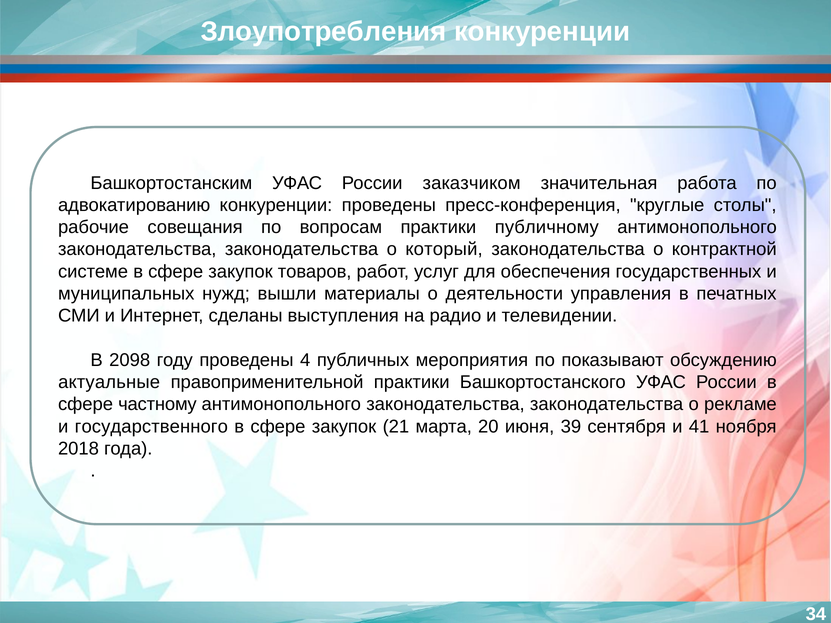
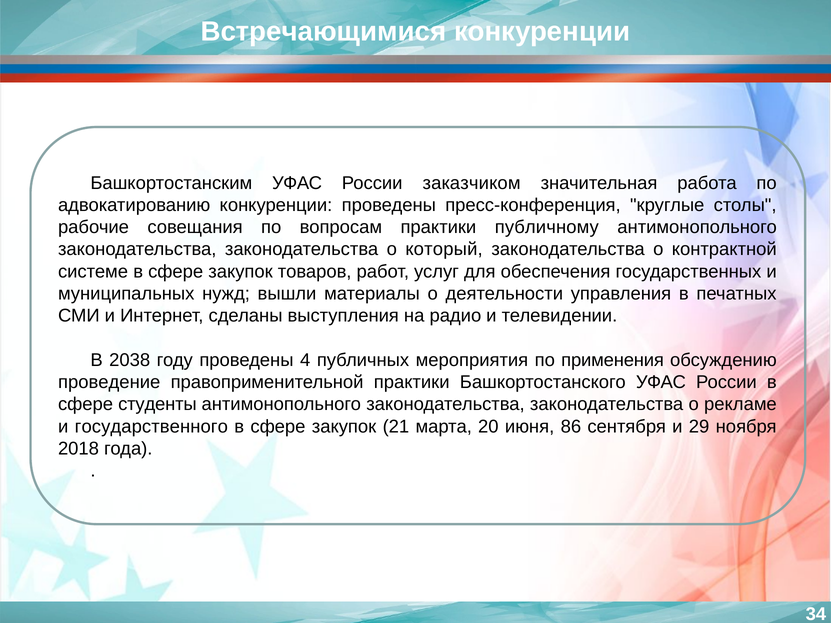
Злоупотребления: Злоупотребления -> Встречающимися (323, 32)
2098: 2098 -> 2038 (130, 360)
показывают: показывают -> применения (613, 360)
актуальные: актуальные -> проведение (109, 382)
частному: частному -> студенты (157, 405)
39: 39 -> 86 (571, 427)
41: 41 -> 29 (699, 427)
